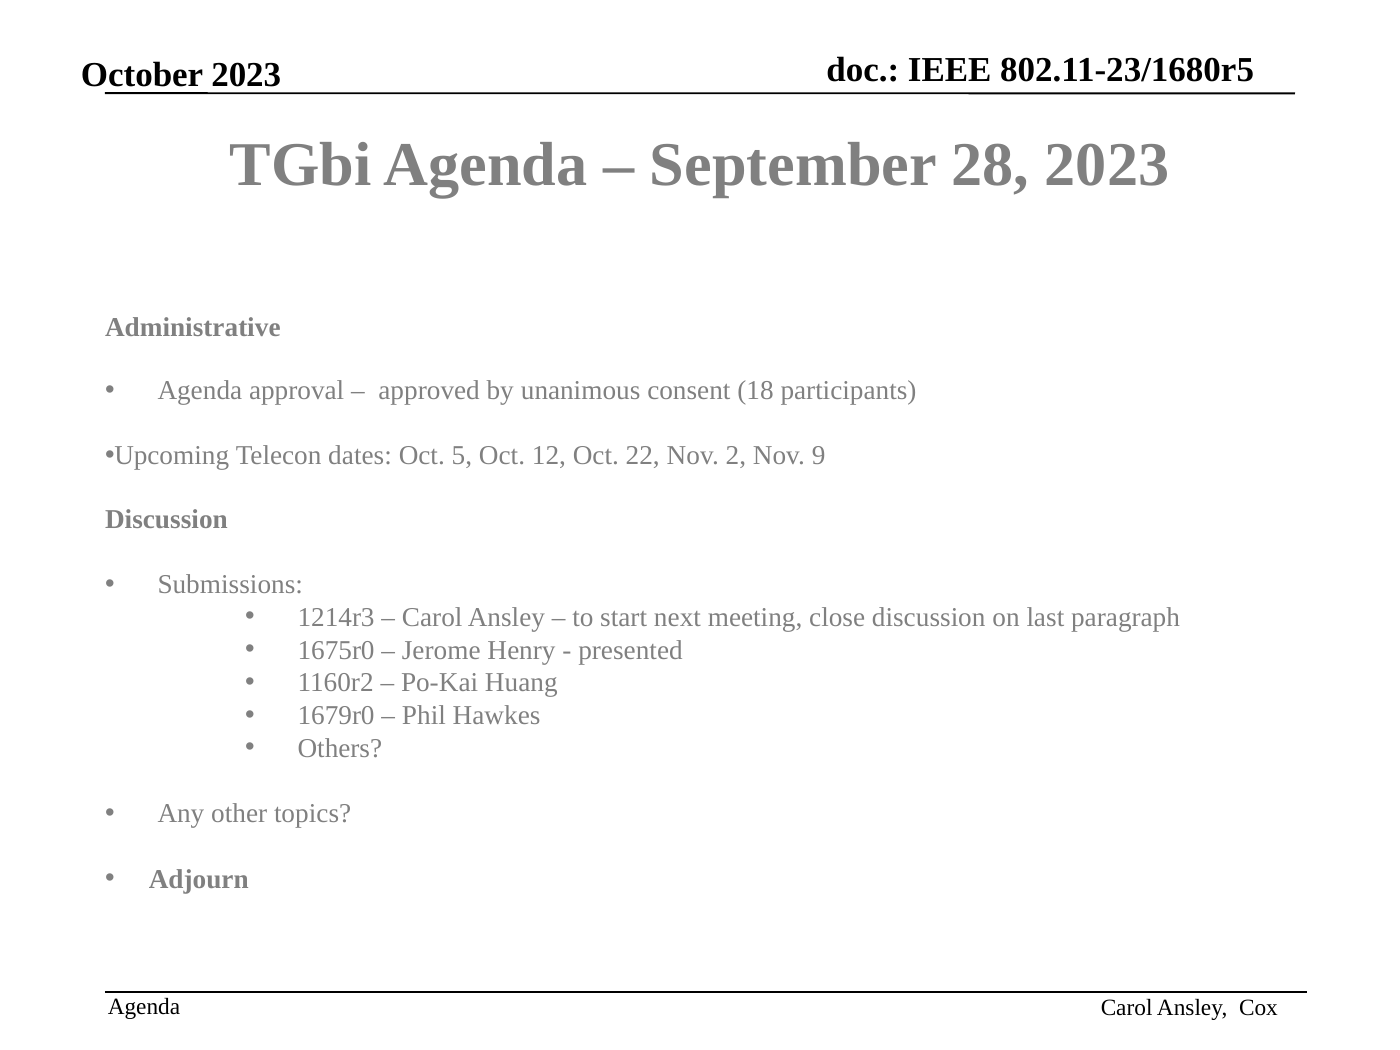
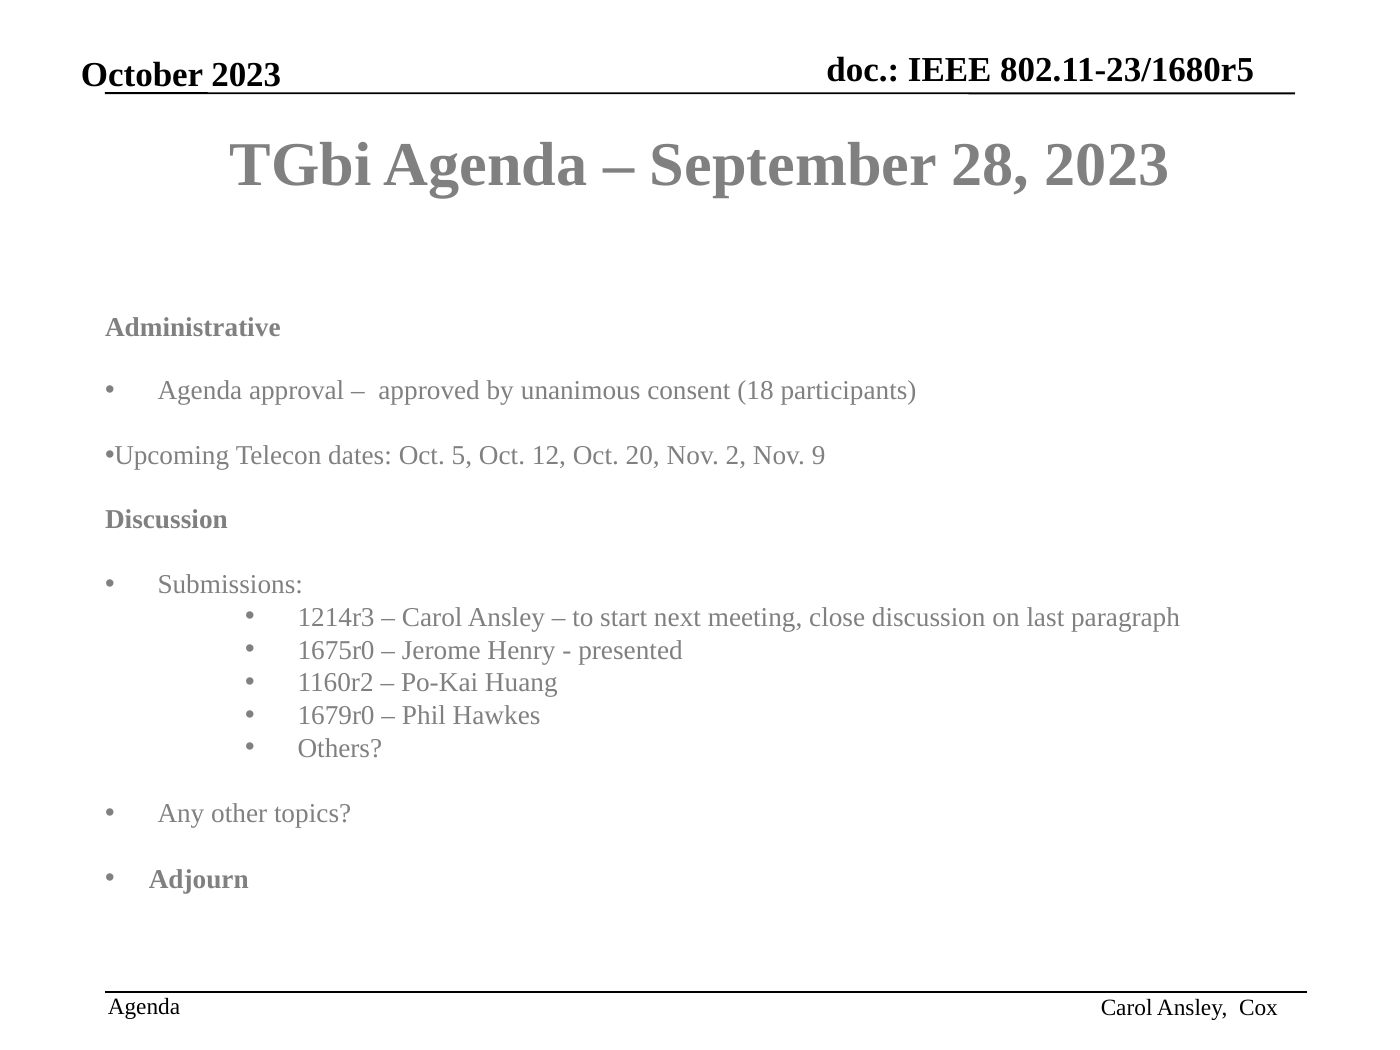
22: 22 -> 20 (643, 456)
